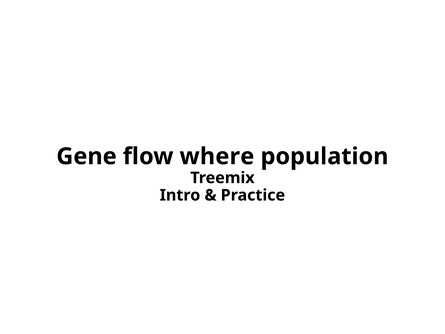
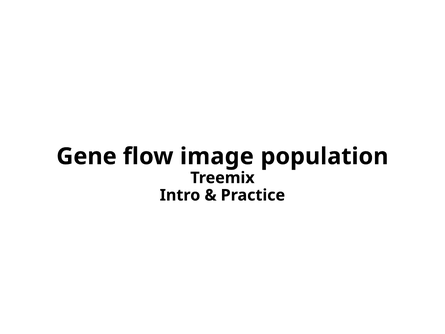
where: where -> image (217, 156)
